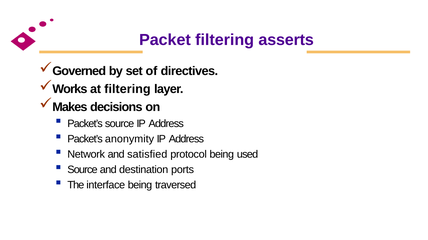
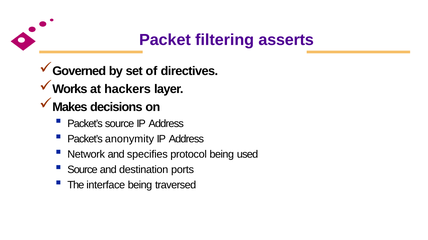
at filtering: filtering -> hackers (128, 89)
satisfied: satisfied -> specifies (147, 155)
